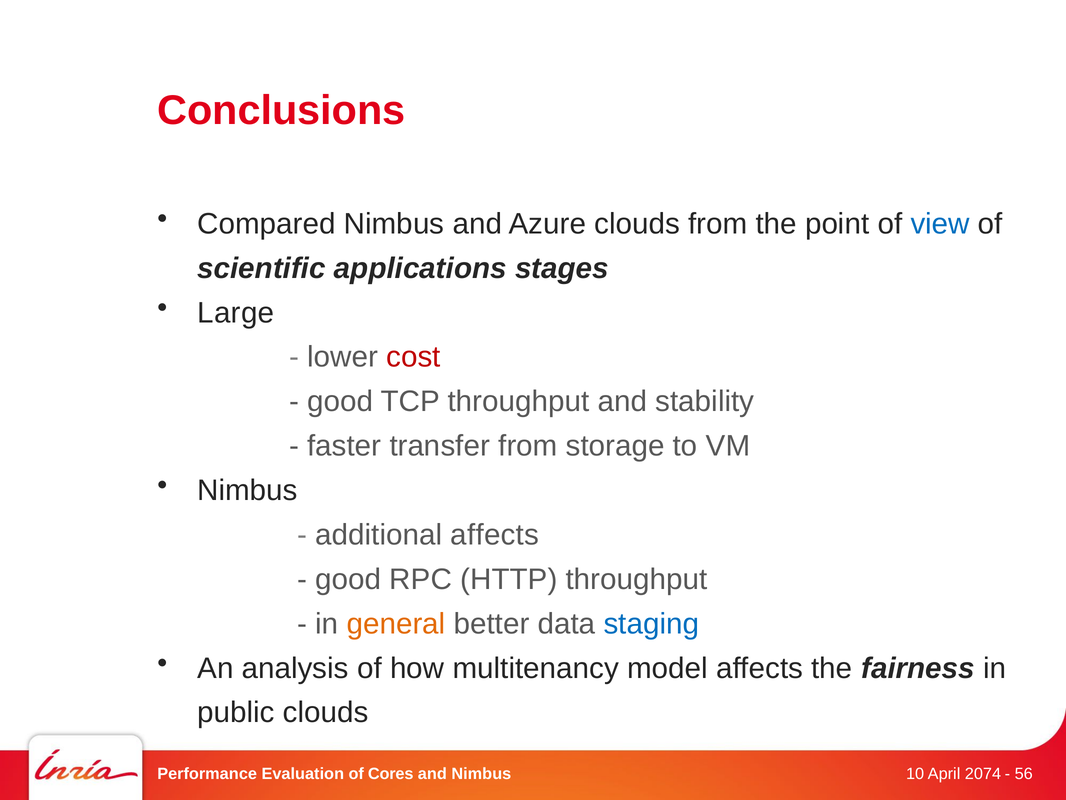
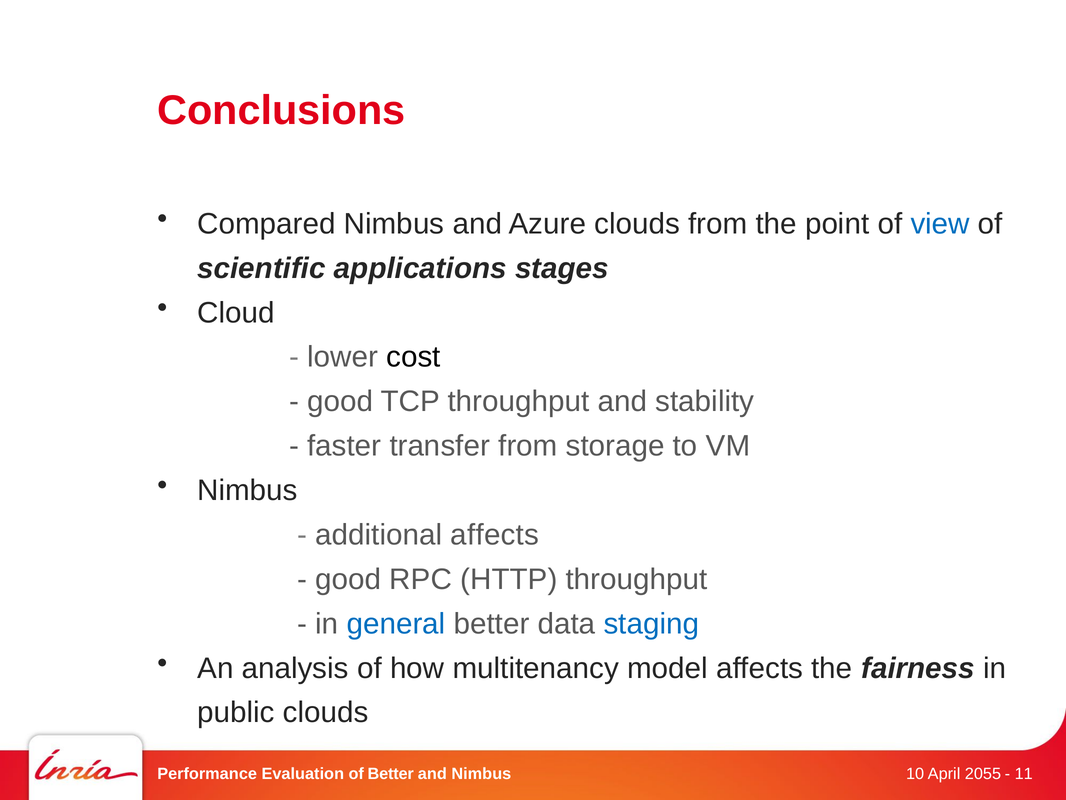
Large: Large -> Cloud (236, 313)
cost colour: red -> black (413, 357)
general colour: orange -> blue (396, 623)
of Cores: Cores -> Better (391, 773)
56: 56 -> 11 (1024, 773)
2074: 2074 -> 2055 (983, 774)
